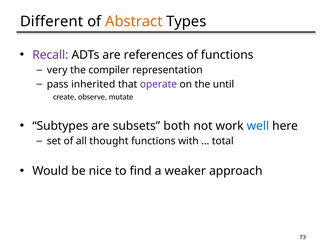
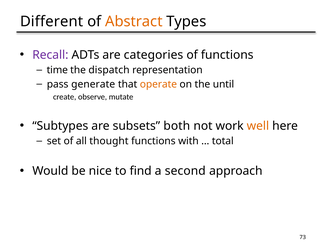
references: references -> categories (153, 55)
very: very -> time (57, 70)
compiler: compiler -> dispatch (109, 70)
inherited: inherited -> generate (93, 84)
operate colour: purple -> orange (158, 84)
well colour: blue -> orange (258, 126)
weaker: weaker -> second (185, 171)
